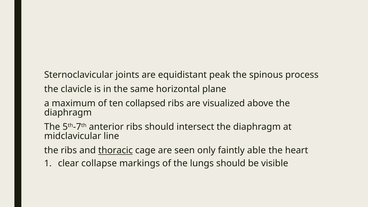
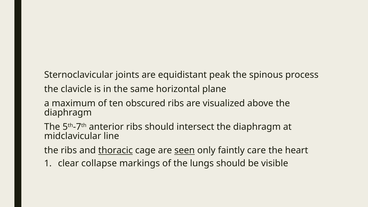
collapsed: collapsed -> obscured (146, 103)
seen underline: none -> present (185, 150)
able: able -> care (256, 150)
